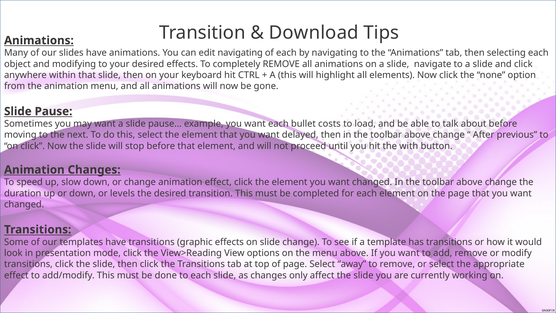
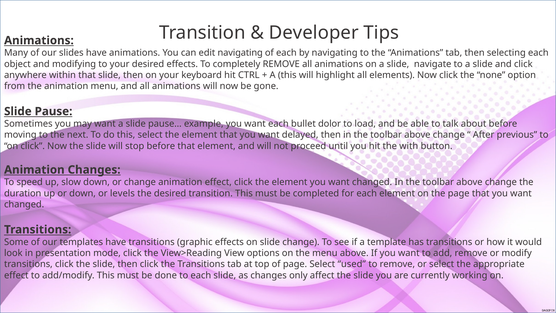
Download: Download -> Developer (314, 33)
costs: costs -> dolor (330, 124)
away: away -> used (352, 264)
